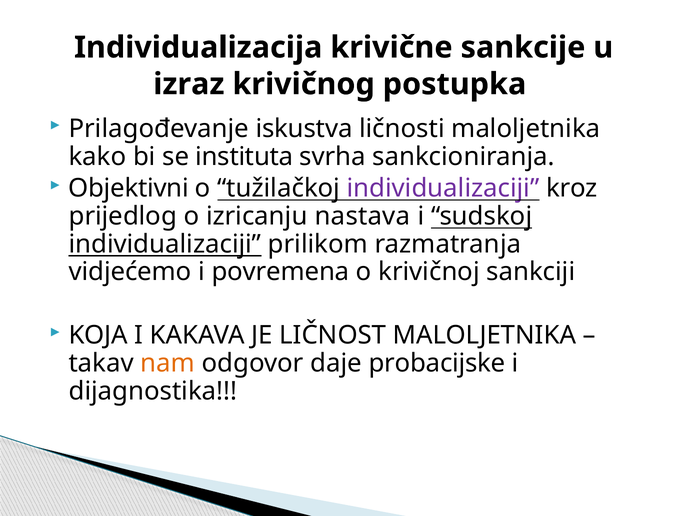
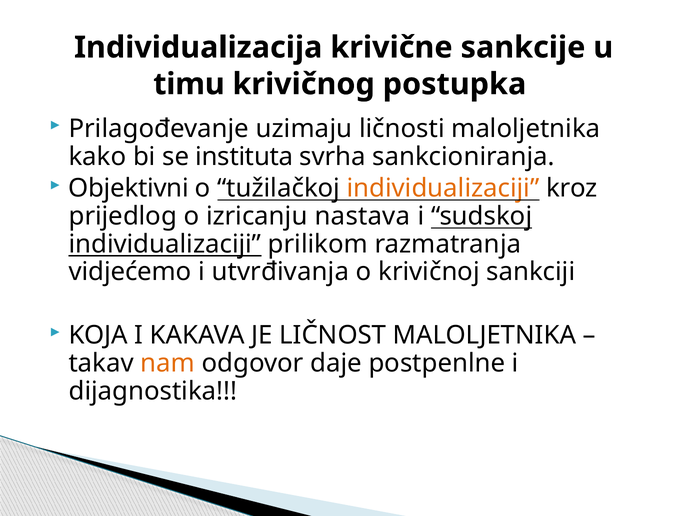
izraz: izraz -> timu (189, 84)
iskustva: iskustva -> uzimaju (304, 129)
individualizaciji colour: purple -> orange (443, 188)
povremena: povremena -> utvrđivanja (280, 272)
probacijske: probacijske -> postpenlne (437, 363)
